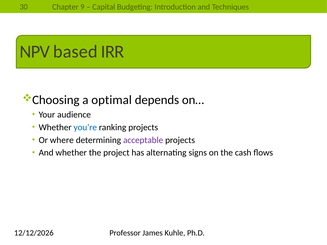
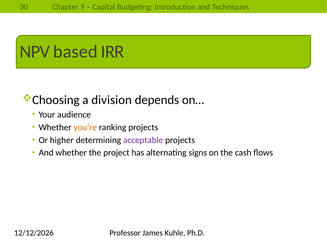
optimal: optimal -> division (112, 100)
you’re colour: blue -> orange (85, 127)
where: where -> higher (62, 140)
